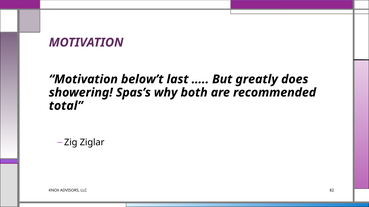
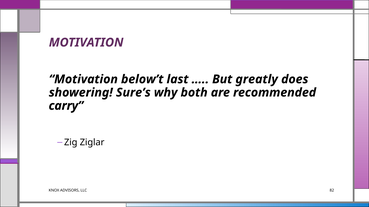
Spas’s: Spas’s -> Sure’s (133, 93)
total: total -> carry (66, 106)
